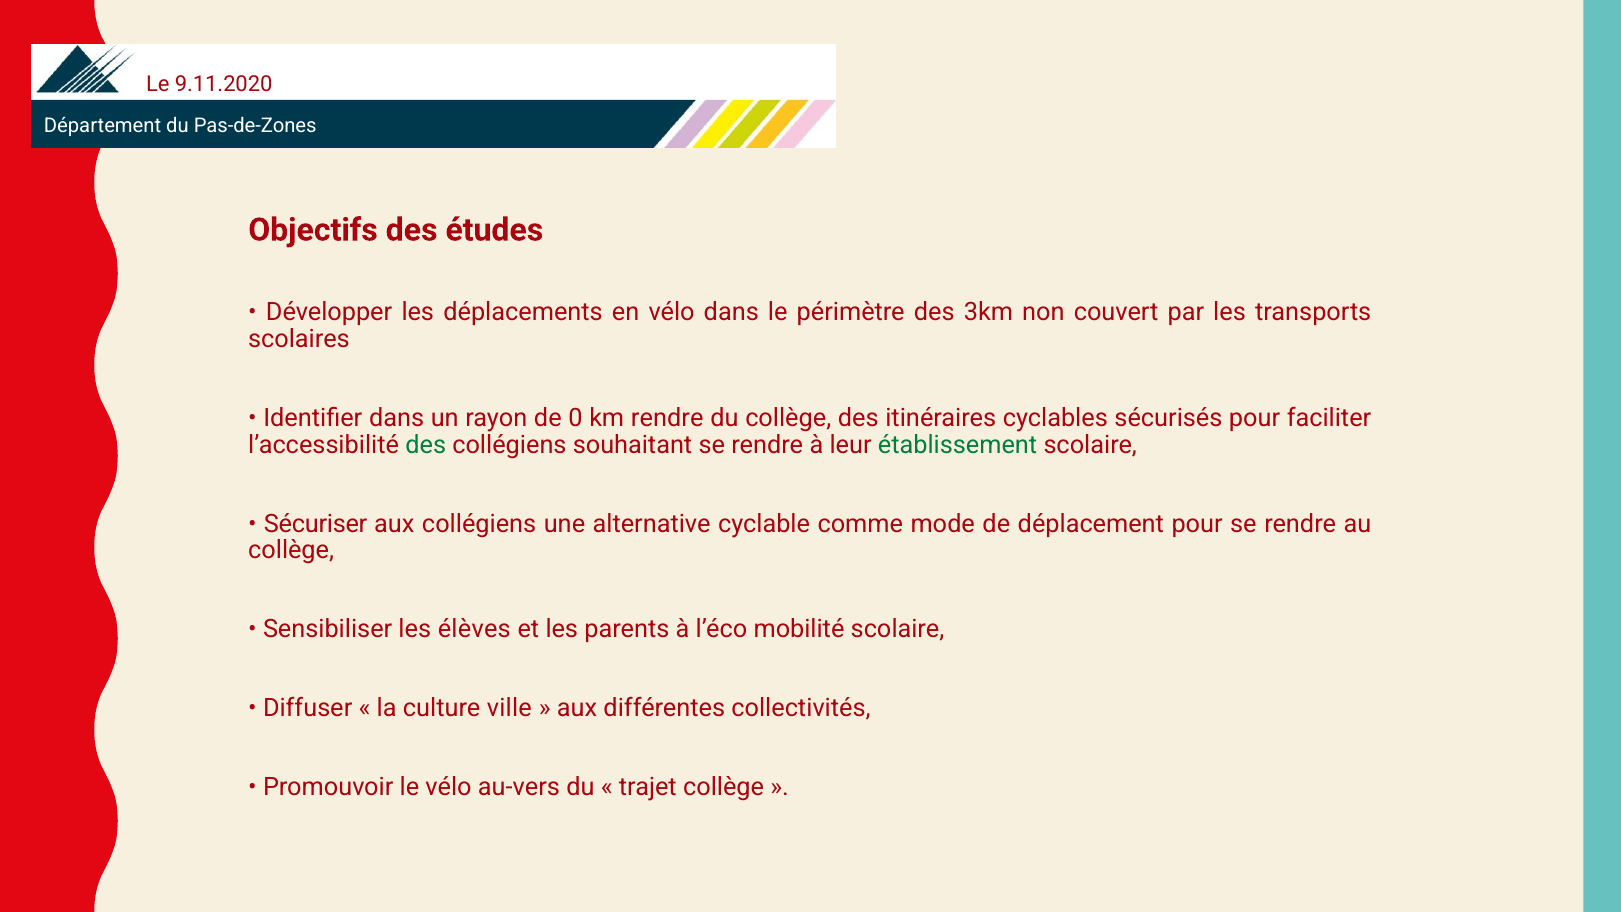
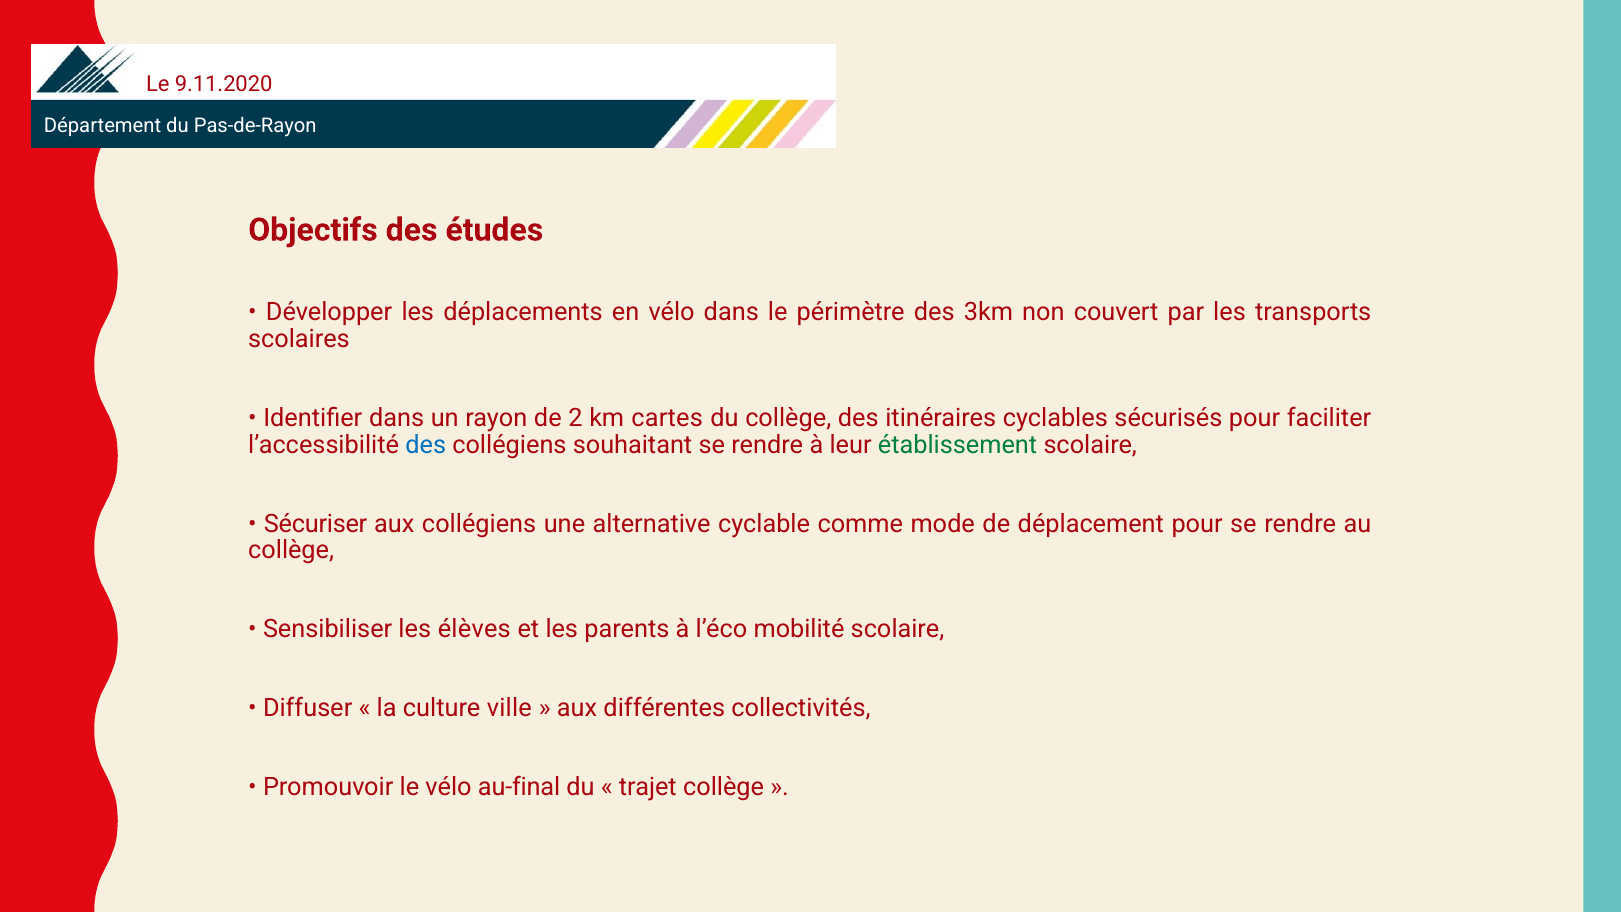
Pas-de-Zones: Pas-de-Zones -> Pas-de-Rayon (255, 126)
0: 0 -> 2 (576, 418)
km rendre: rendre -> cartes (667, 418)
des colour: green -> blue (426, 445)
au-vers: au-vers -> au-final (519, 787)
